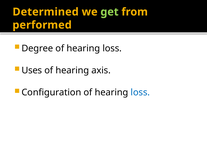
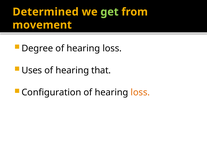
performed: performed -> movement (42, 25)
axis: axis -> that (101, 71)
loss colour: blue -> orange (140, 93)
